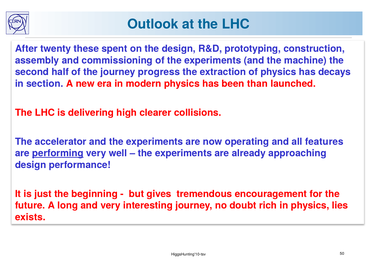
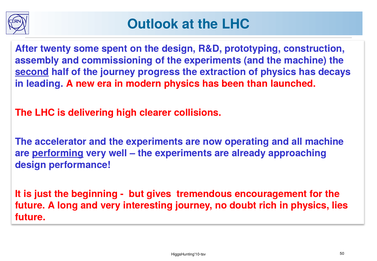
these: these -> some (86, 49)
second underline: none -> present (32, 72)
section: section -> leading (45, 84)
all features: features -> machine (324, 142)
exists: exists -> future (30, 217)
